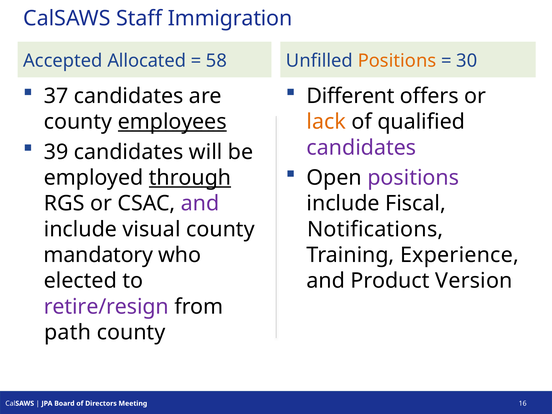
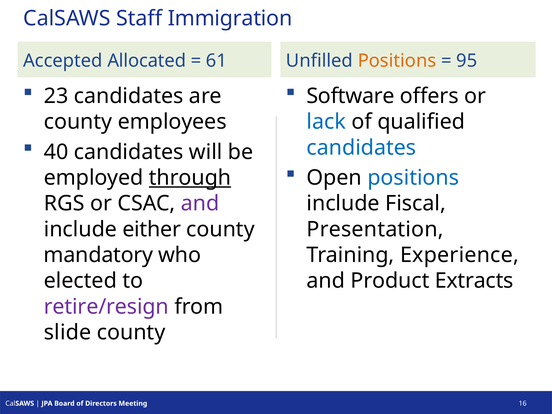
58: 58 -> 61 (216, 61)
30: 30 -> 95 (467, 61)
37: 37 -> 23 (56, 96)
Different: Different -> Software (351, 96)
employees underline: present -> none (172, 122)
lack colour: orange -> blue (326, 122)
39: 39 -> 40 (56, 152)
candidates colour: purple -> blue (361, 148)
positions colour: purple -> blue (413, 178)
visual: visual -> either (152, 229)
Notifications: Notifications -> Presentation (375, 229)
Version: Version -> Extracts (474, 281)
path: path -> slide (68, 332)
